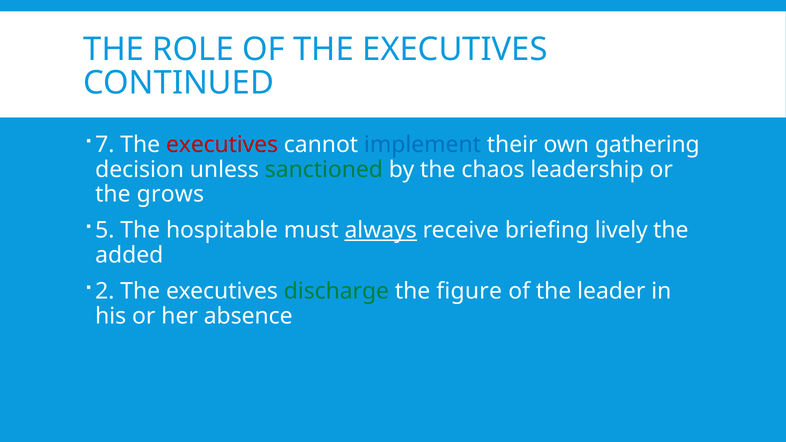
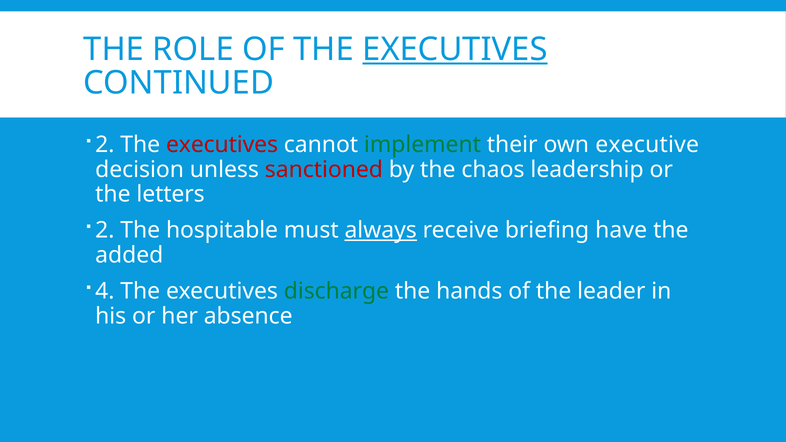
EXECUTIVES underline: none -> present (455, 49)
7: 7 -> 2 (105, 145)
implement colour: blue -> green (422, 145)
gathering: gathering -> executive (647, 145)
sanctioned colour: green -> red (324, 170)
grows: grows -> letters (171, 194)
5: 5 -> 2 (105, 230)
lively: lively -> have (621, 230)
2: 2 -> 4 (105, 291)
figure: figure -> hands (469, 291)
